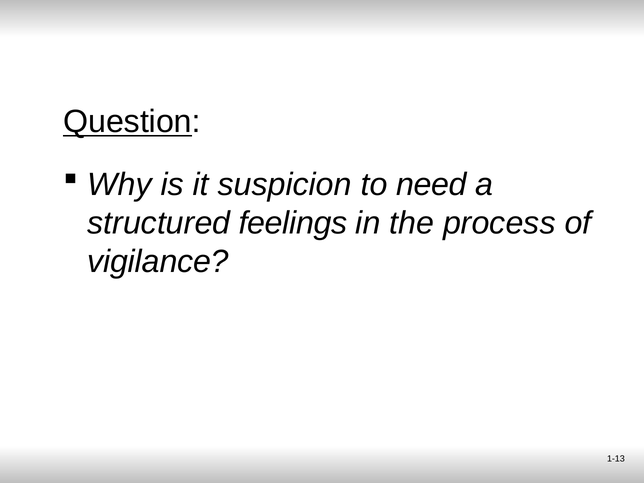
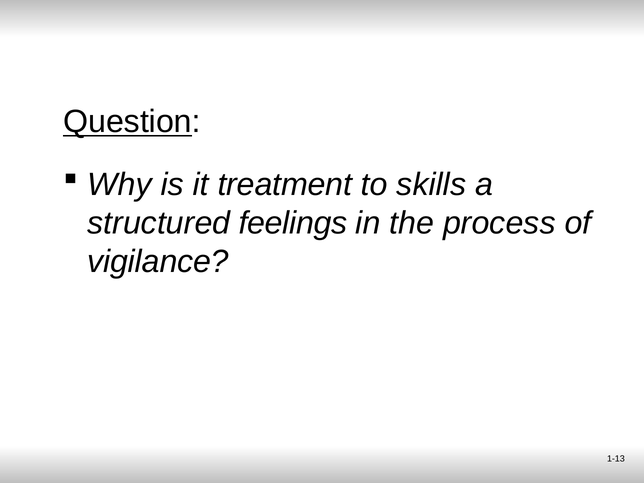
suspicion: suspicion -> treatment (285, 185)
need: need -> skills (431, 185)
